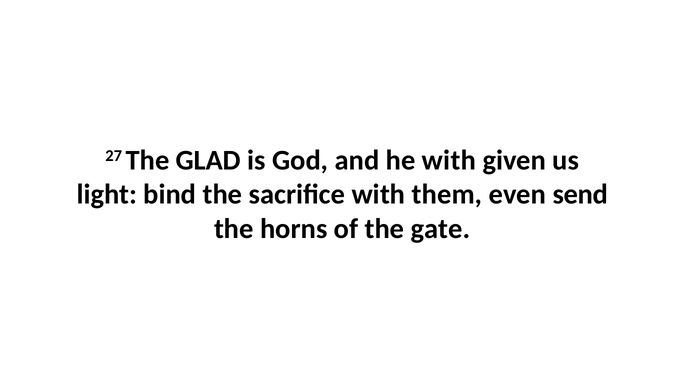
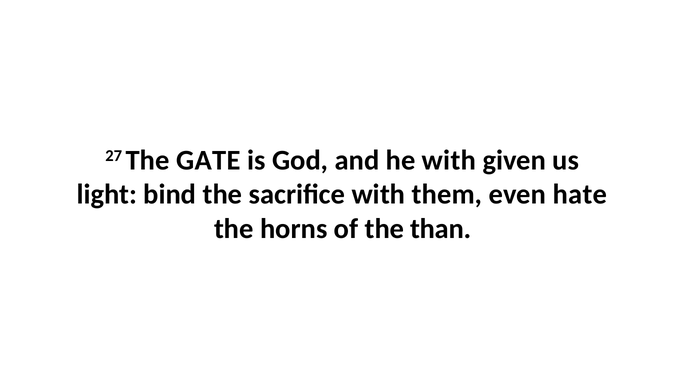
GLAD: GLAD -> GATE (208, 160)
send: send -> hate (580, 195)
gate: gate -> than (441, 229)
